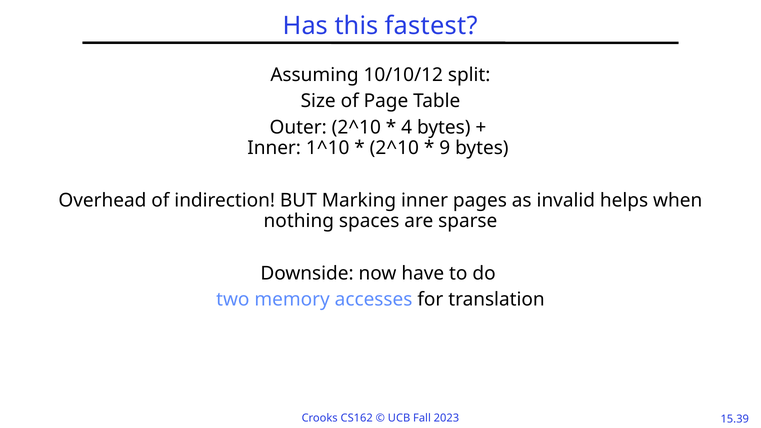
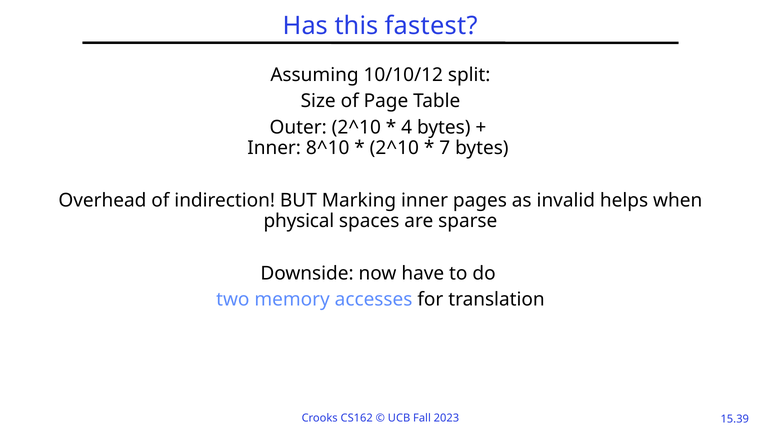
1^10: 1^10 -> 8^10 (328, 148)
9: 9 -> 7 (445, 148)
nothing: nothing -> physical (299, 221)
